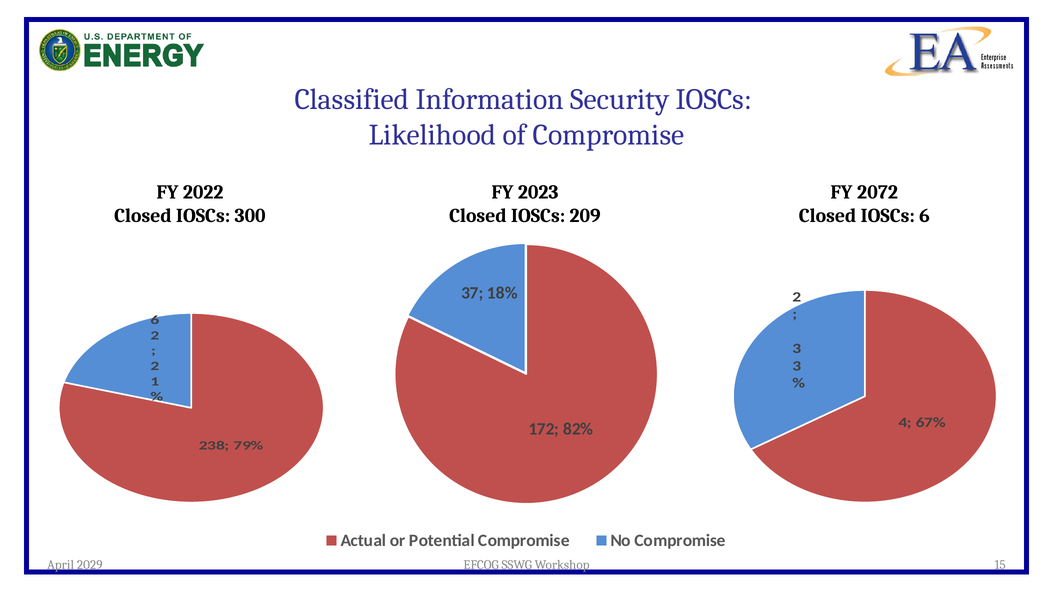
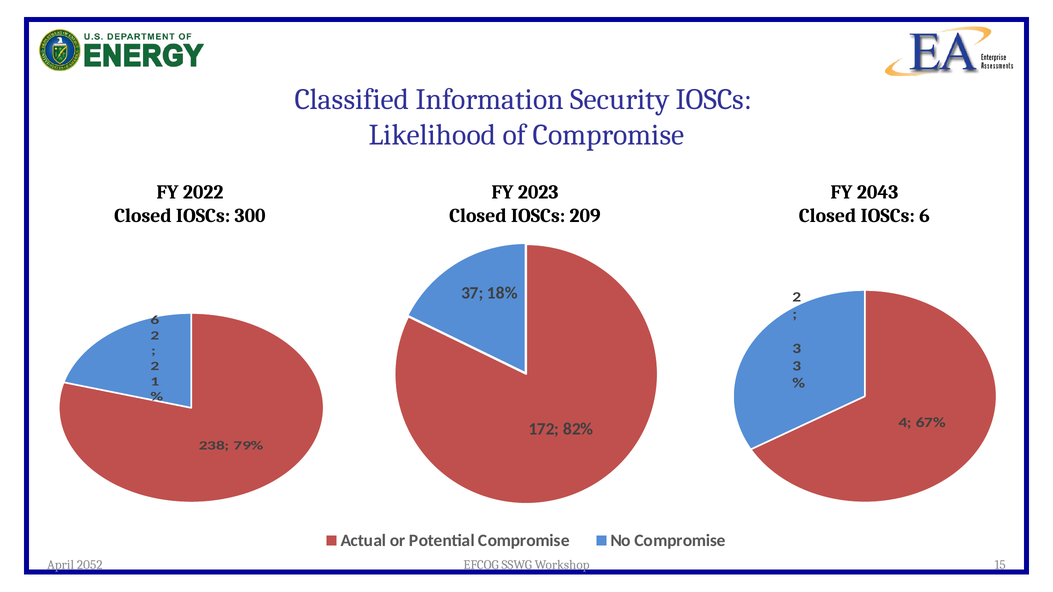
2072: 2072 -> 2043 (878, 192)
2029: 2029 -> 2052 (90, 565)
